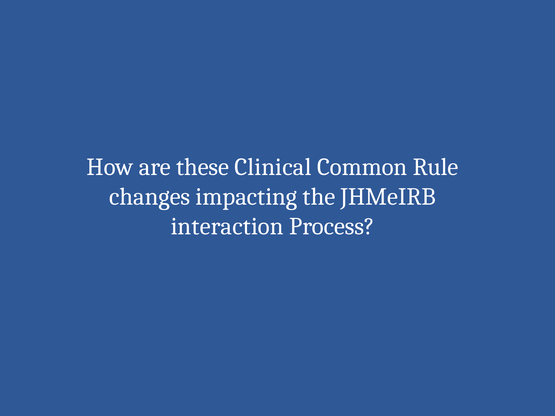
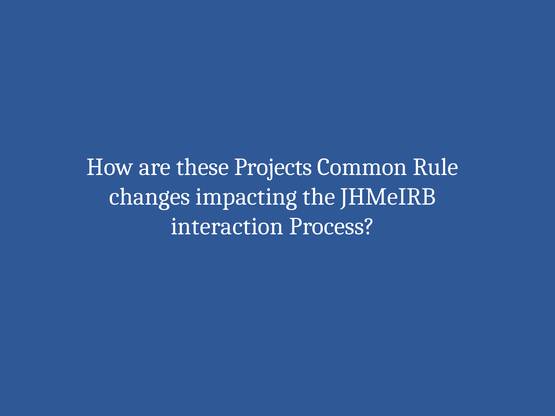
Clinical: Clinical -> Projects (273, 167)
